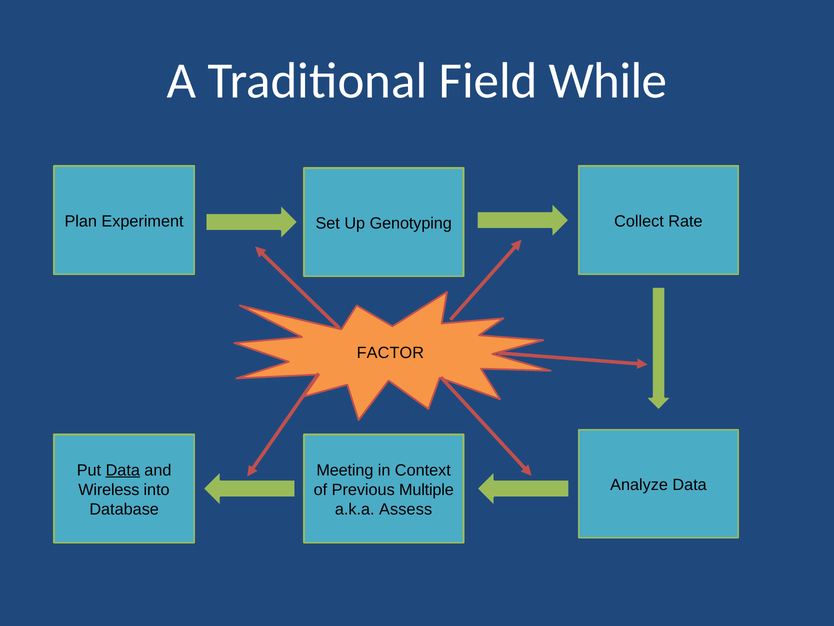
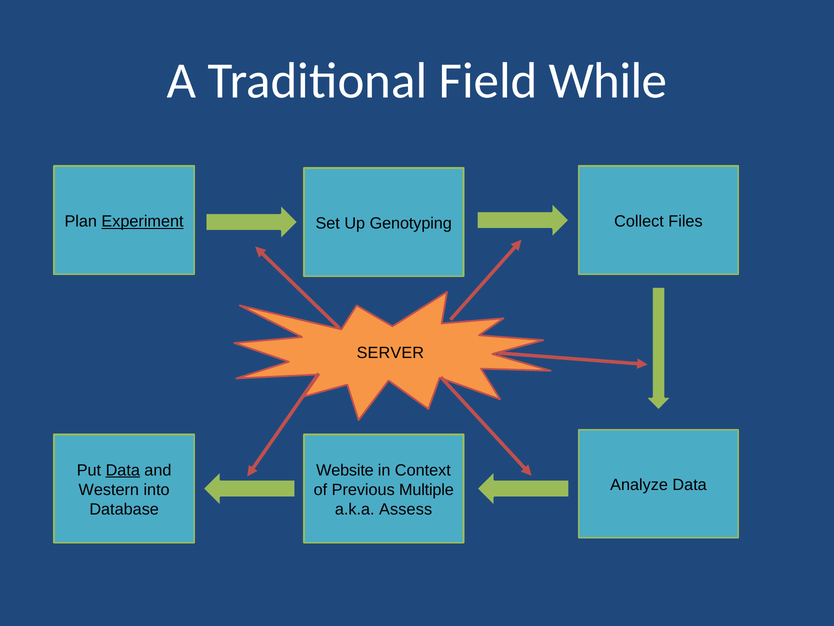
Experiment underline: none -> present (143, 221)
Rate: Rate -> Files (685, 221)
FACTOR: FACTOR -> SERVER (390, 353)
Meeting: Meeting -> Website (345, 470)
Wireless: Wireless -> Western (109, 489)
